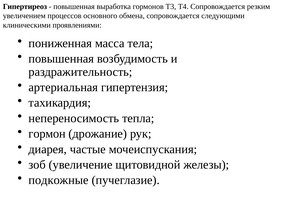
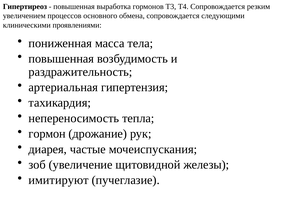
подкожные: подкожные -> имитируют (59, 181)
